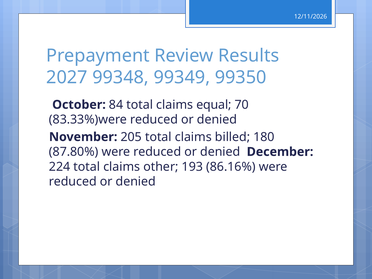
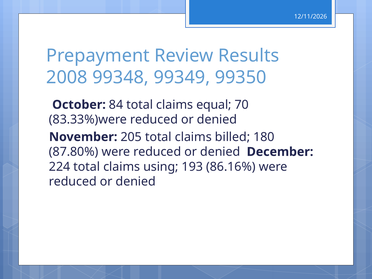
2027: 2027 -> 2008 (67, 77)
other: other -> using (161, 167)
